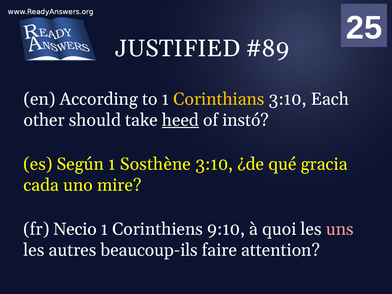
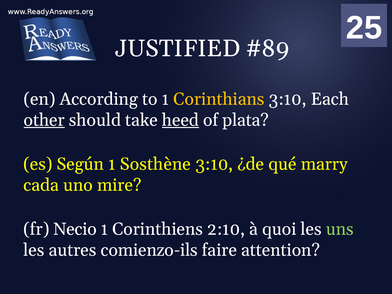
other underline: none -> present (44, 120)
instó: instó -> plata (246, 120)
gracia: gracia -> marry (324, 164)
9:10: 9:10 -> 2:10 (226, 229)
uns colour: pink -> light green (340, 229)
beaucoup-ils: beaucoup-ils -> comienzo-ils (149, 250)
